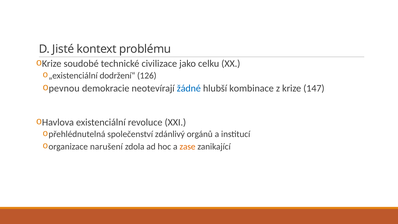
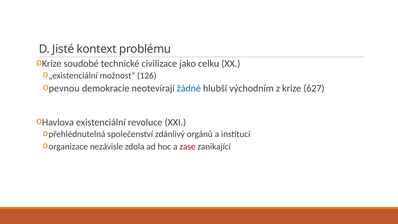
dodržení“: dodržení“ -> možnost“ (117, 75)
kombinace: kombinace -> východním (252, 88)
147: 147 -> 627 (314, 88)
narušení: narušení -> nezávisle (106, 146)
zase colour: orange -> red (187, 146)
